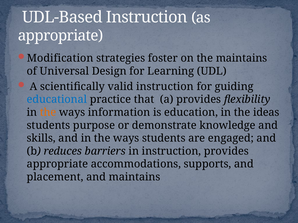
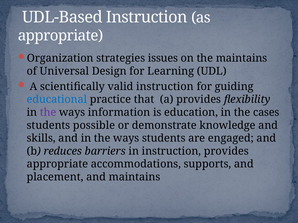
Modification: Modification -> Organization (60, 58)
foster: foster -> issues (163, 58)
the colour: orange -> purple (48, 113)
ideas: ideas -> cases (266, 113)
purpose: purpose -> possible (94, 126)
